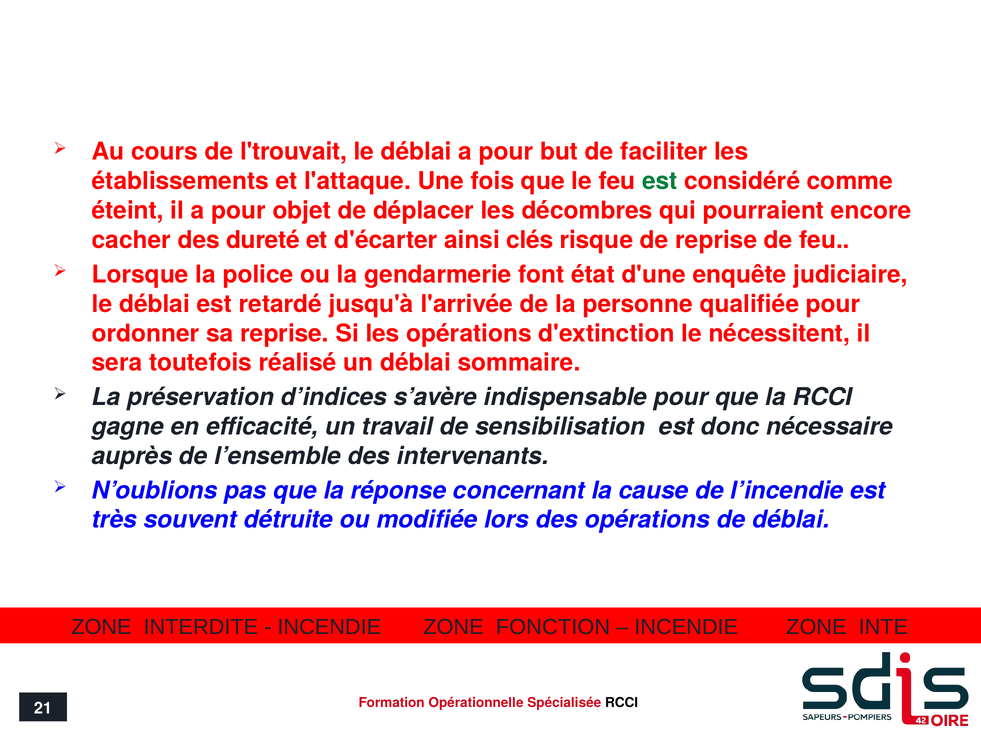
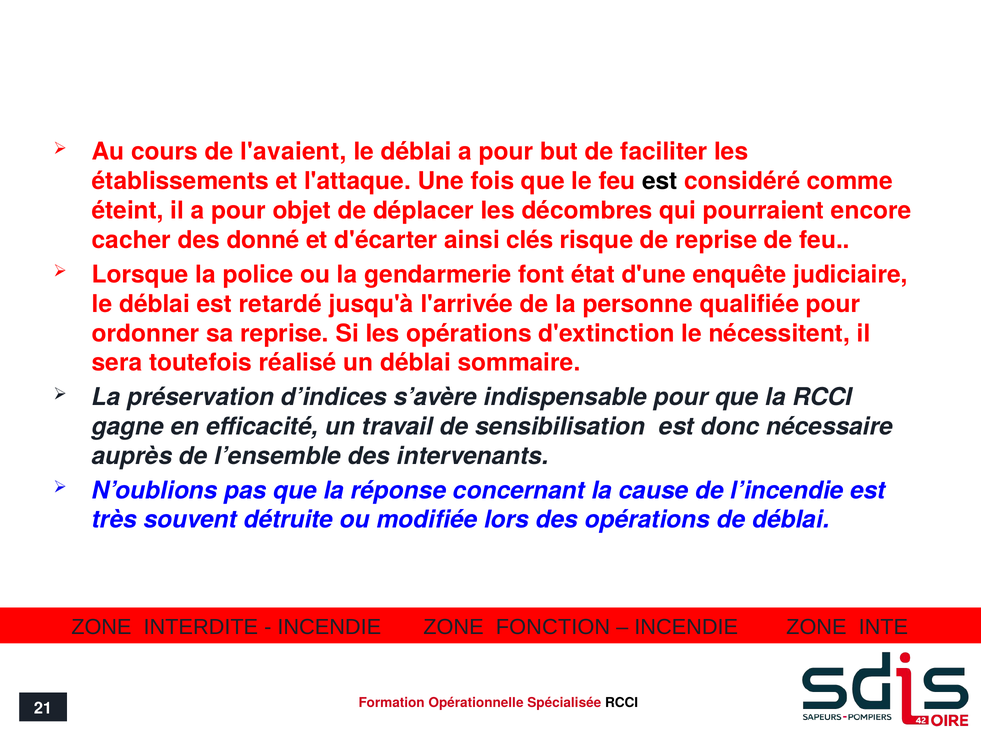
l'trouvait: l'trouvait -> l'avaient (293, 152)
est colour: green -> black (660, 181)
dureté: dureté -> donné (263, 240)
